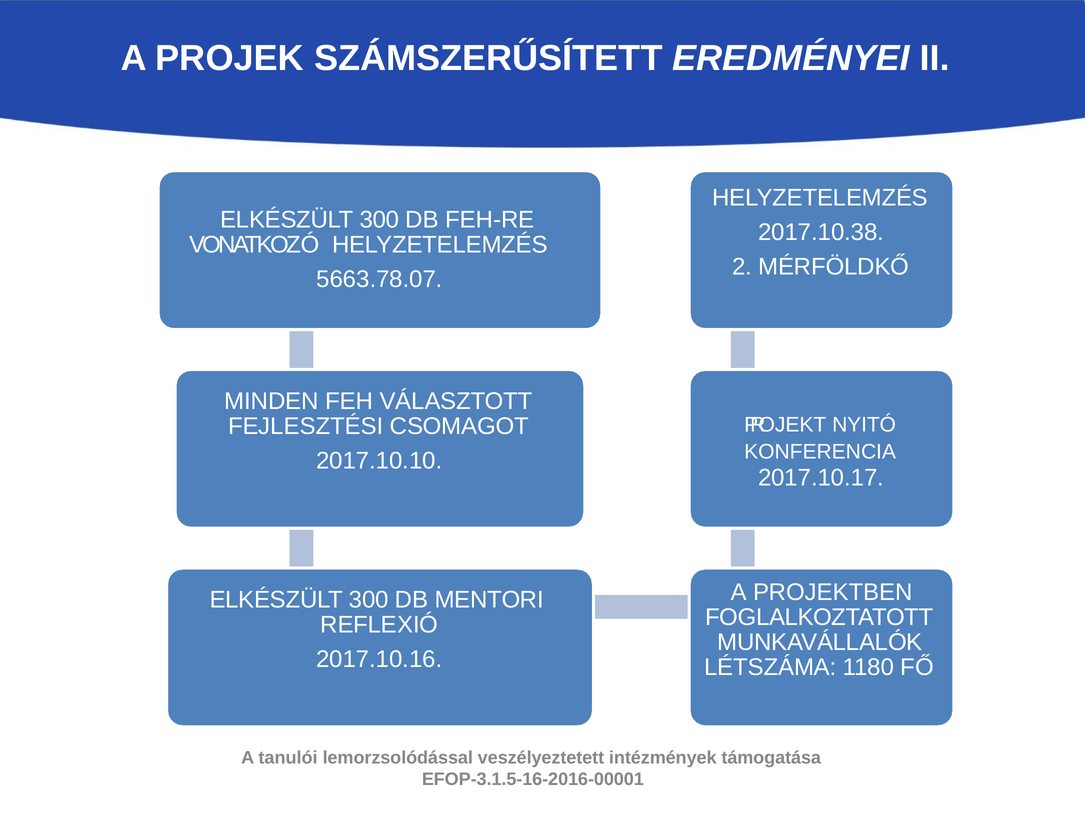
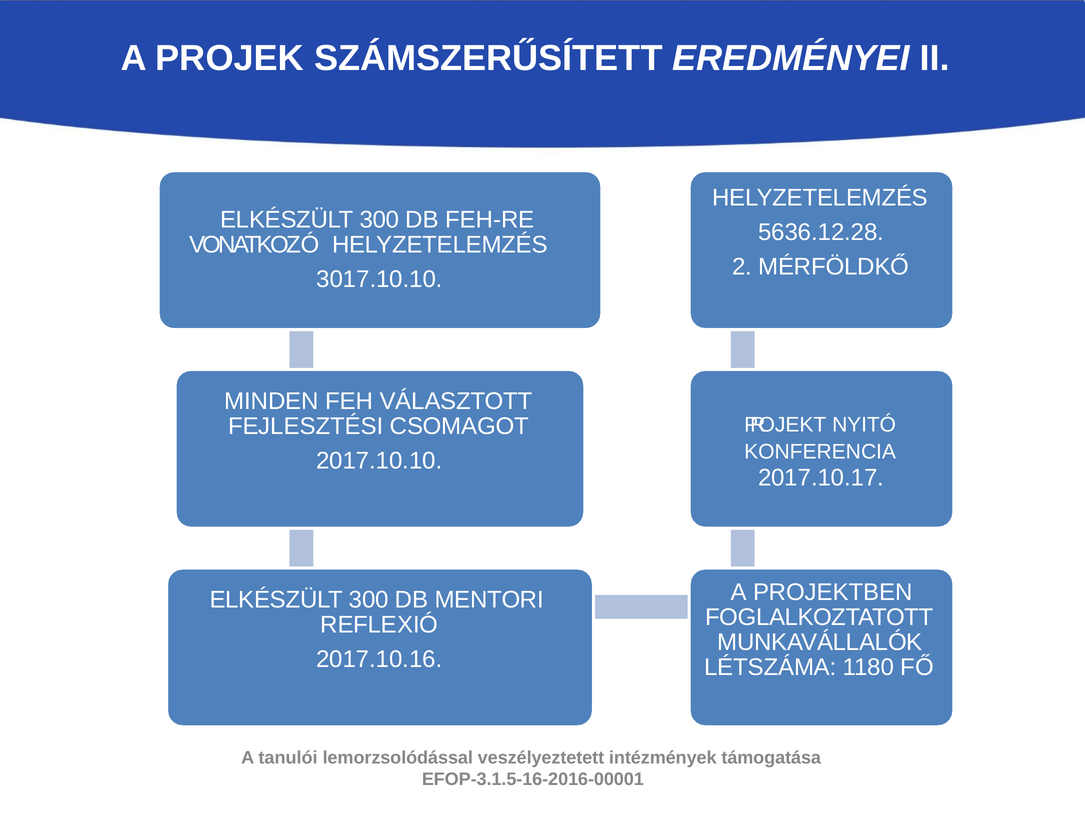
2017.10.38: 2017.10.38 -> 5636.12.28 (821, 232)
5663.78.07: 5663.78.07 -> 3017.10.10 (379, 279)
